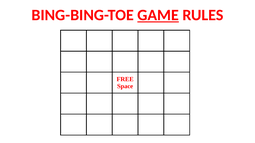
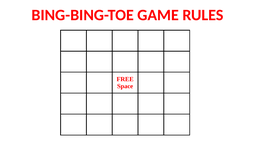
GAME underline: present -> none (158, 15)
